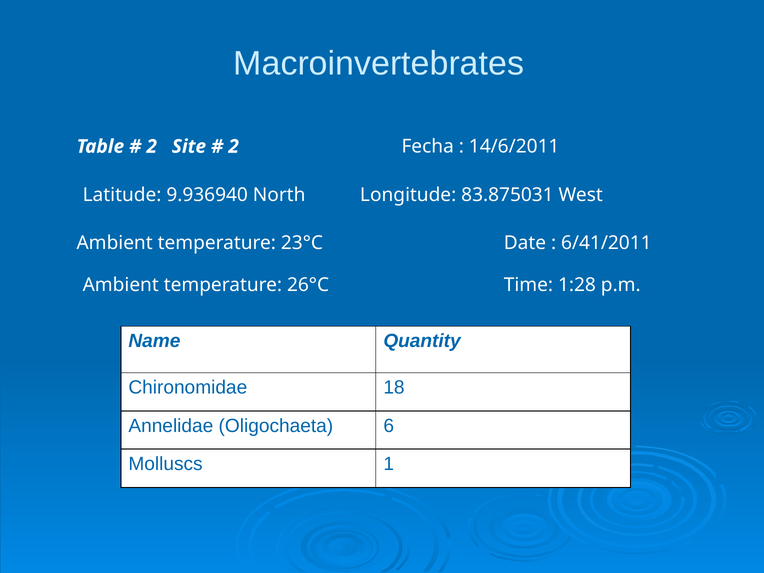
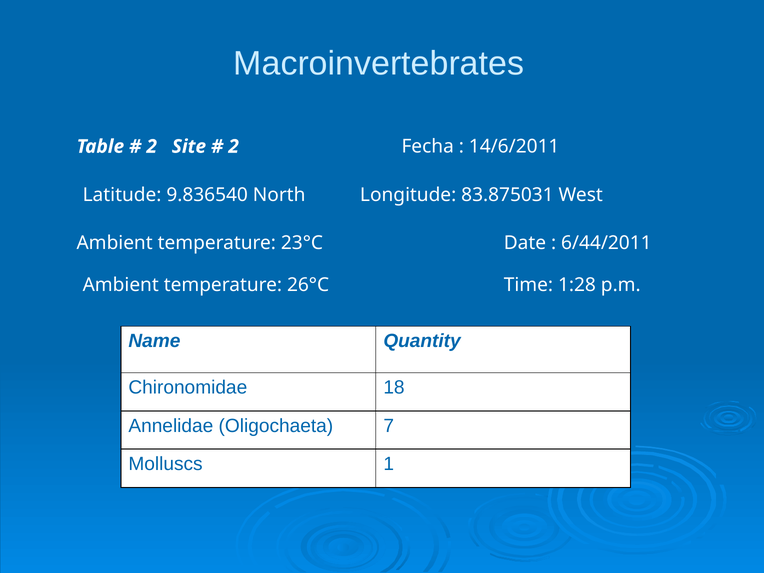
9.936940: 9.936940 -> 9.836540 (207, 195)
6/41/2011: 6/41/2011 -> 6/44/2011 (606, 243)
6: 6 -> 7 (389, 426)
